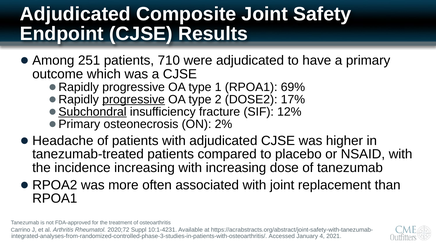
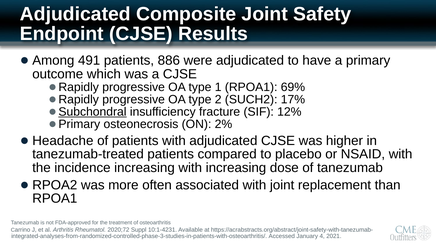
251: 251 -> 491 (89, 61)
710: 710 -> 886 (169, 61)
progressive underline: present -> none (134, 99)
DOSE2: DOSE2 -> SUCH2 (251, 99)
